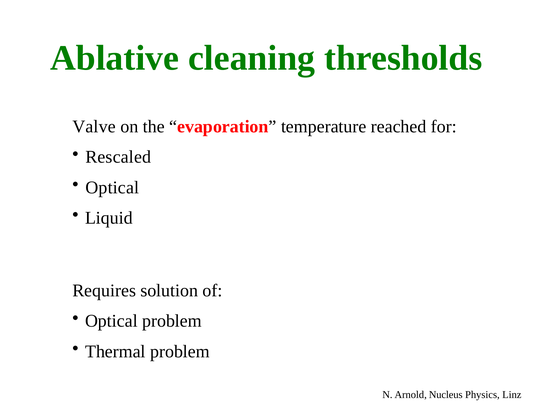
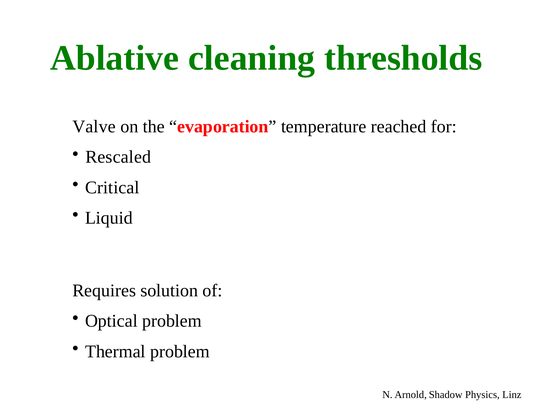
Optical: Optical -> Critical (112, 187)
Nucleus: Nucleus -> Shadow (446, 395)
